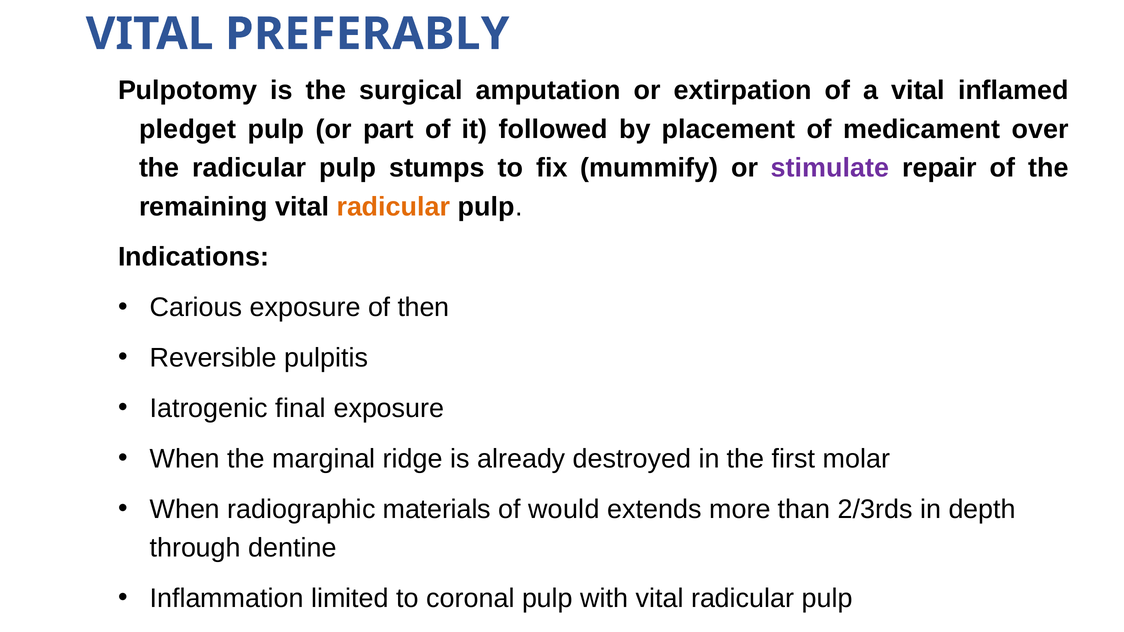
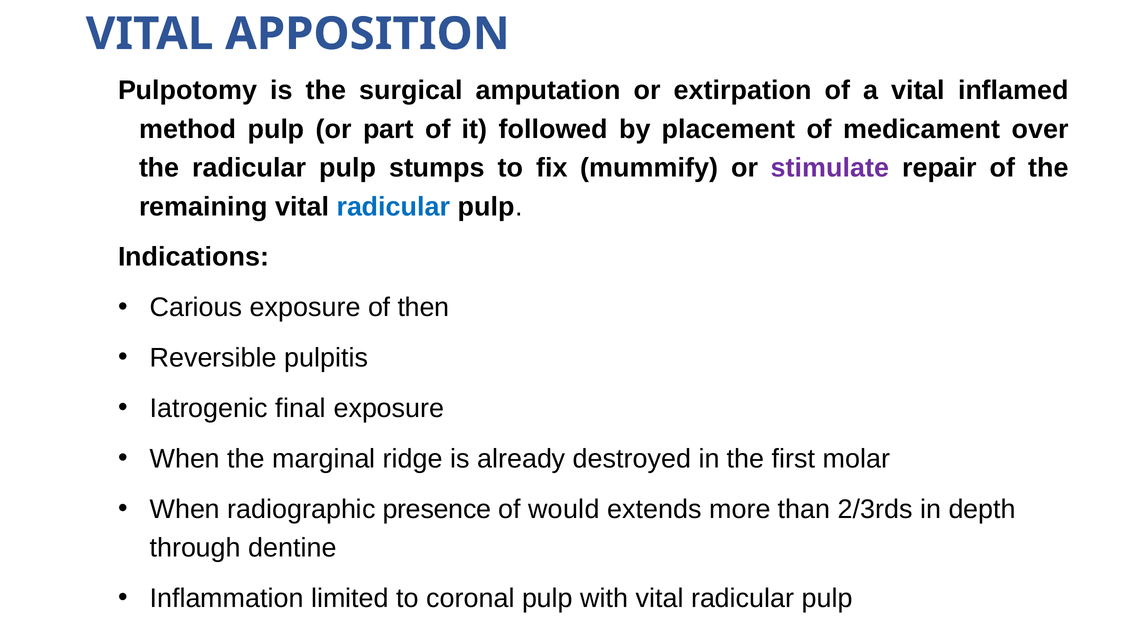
PREFERABLY: PREFERABLY -> APPOSITION (367, 34)
pledget: pledget -> method (188, 129)
radicular colour: orange -> blue (393, 207)
materials: materials -> presence (437, 509)
